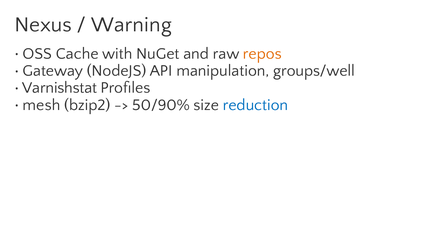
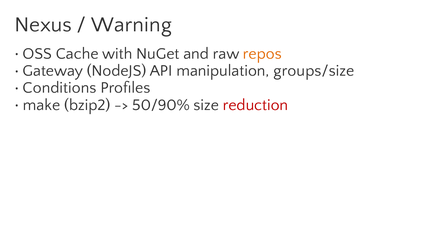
groups/well: groups/well -> groups/size (314, 71)
Varnishstat: Varnishstat -> Conditions (60, 88)
mesh: mesh -> make (42, 105)
reduction colour: blue -> red (255, 105)
